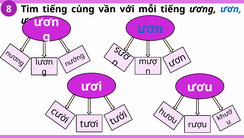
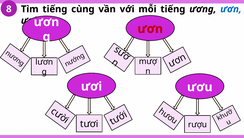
ươn colour: blue -> red (150, 29)
